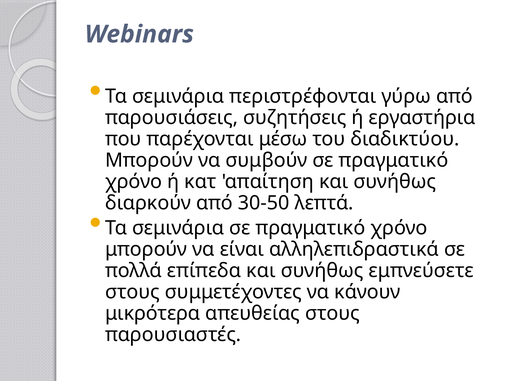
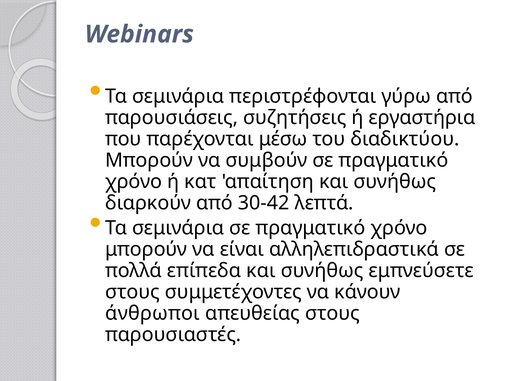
30-50: 30-50 -> 30-42 (264, 203)
μικρότερα: μικρότερα -> άνθρωποι (153, 313)
